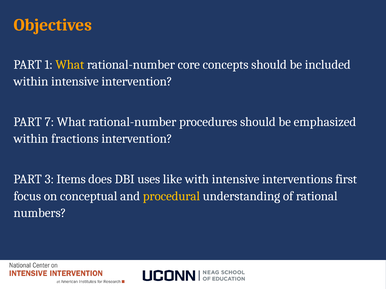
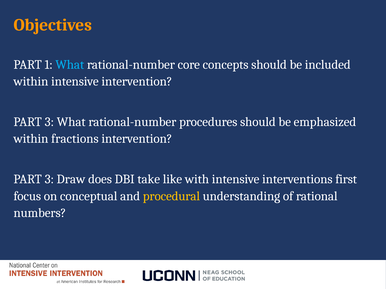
What colour: yellow -> light blue (70, 65)
7: 7 -> 3 (49, 122)
Items: Items -> Draw (71, 179)
uses: uses -> take (149, 179)
